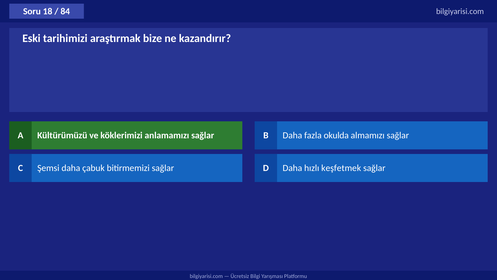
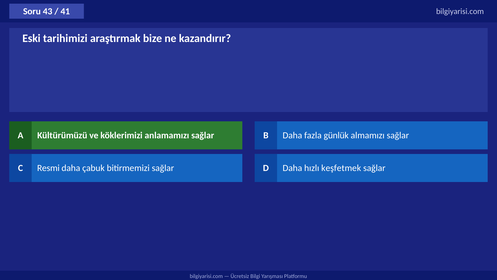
18: 18 -> 43 (48, 11)
84: 84 -> 41 (65, 11)
okulda: okulda -> günlük (336, 135)
Şemsi: Şemsi -> Resmi (48, 168)
